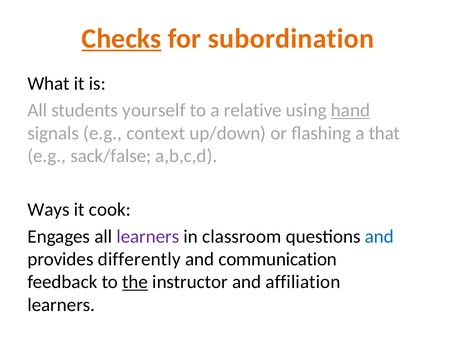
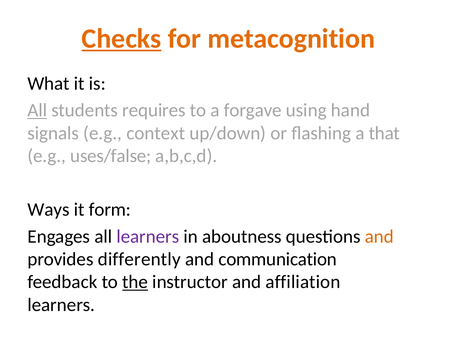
subordination: subordination -> metacognition (291, 39)
All underline: none -> present (37, 111)
yourself: yourself -> requires (154, 111)
relative: relative -> forgave (253, 111)
hand underline: present -> none (350, 111)
sack/false: sack/false -> uses/false (111, 156)
cook: cook -> form (110, 210)
classroom: classroom -> aboutness (242, 237)
and colour: blue -> orange (379, 237)
